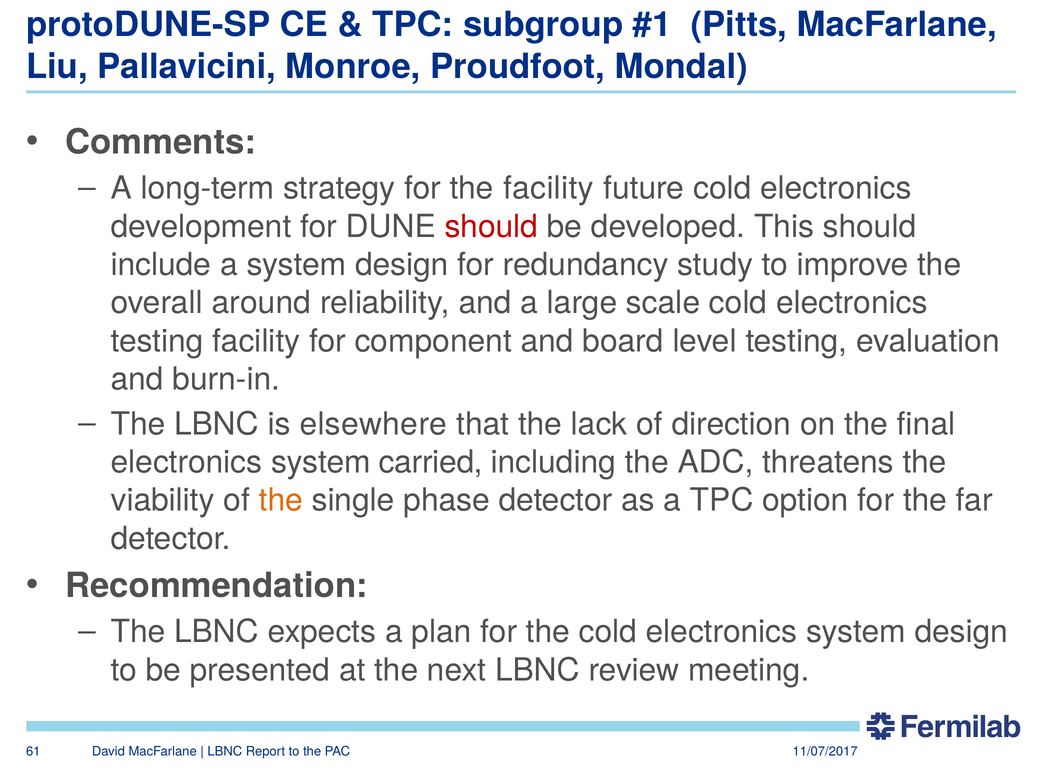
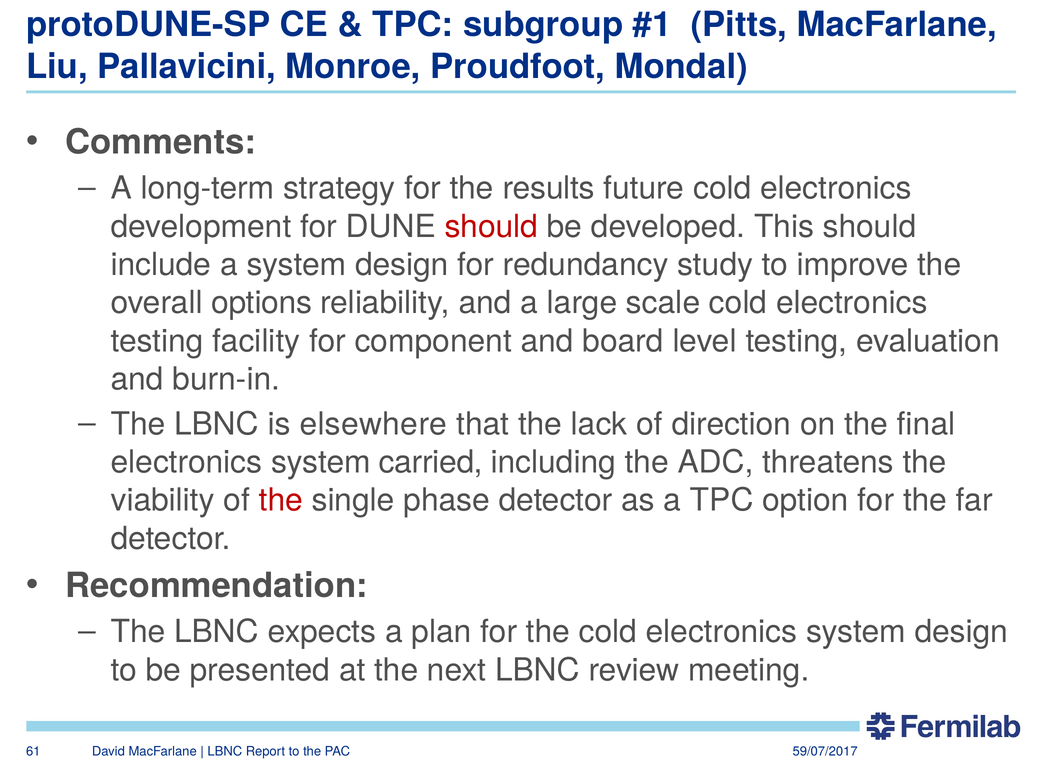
the facility: facility -> results (549, 188)
around: around -> options (262, 303)
the colour: orange -> red (281, 500)
11/07/2017: 11/07/2017 -> 59/07/2017 (825, 751)
